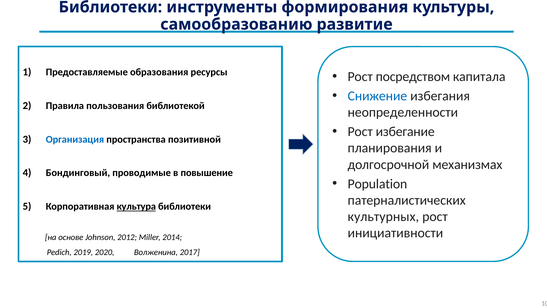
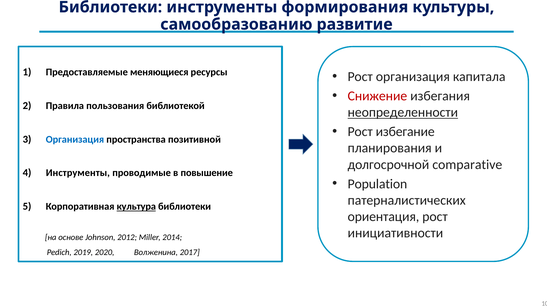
образования: образования -> меняющиеся (159, 72)
Рост посредством: посредством -> организация (413, 77)
Снижение colour: blue -> red (377, 96)
неопределенности underline: none -> present (403, 112)
механизмах: механизмах -> comparative (467, 164)
Бондинговый: Бондинговый -> Инструменты (78, 173)
культурных: культурных -> ориентация (383, 216)
